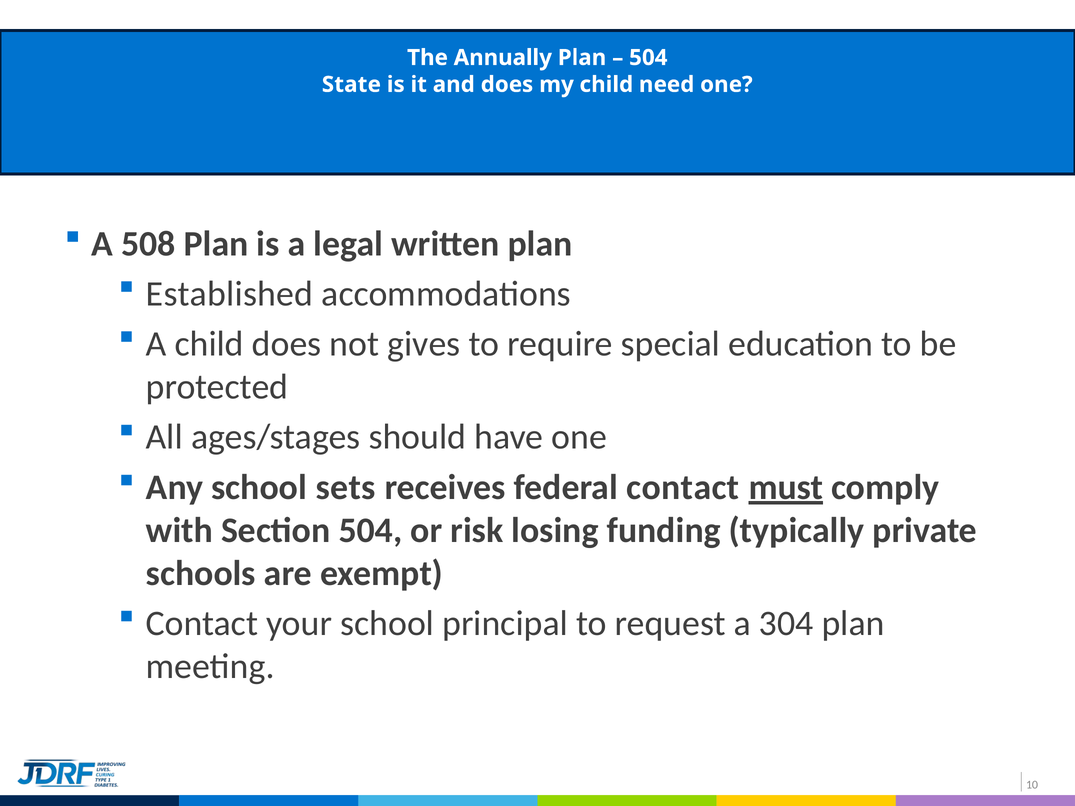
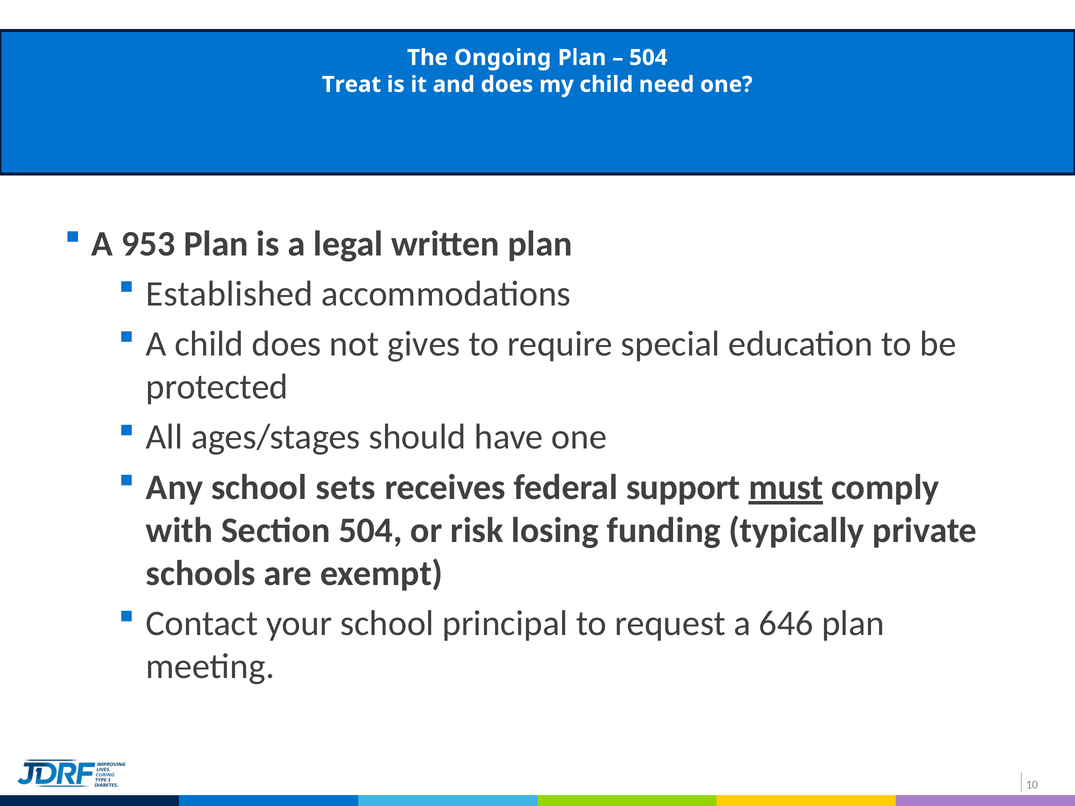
Annually: Annually -> Ongoing (503, 58)
State: State -> Treat (351, 85)
508: 508 -> 953 (148, 244)
federal contact: contact -> support (683, 487)
304: 304 -> 646 (786, 624)
